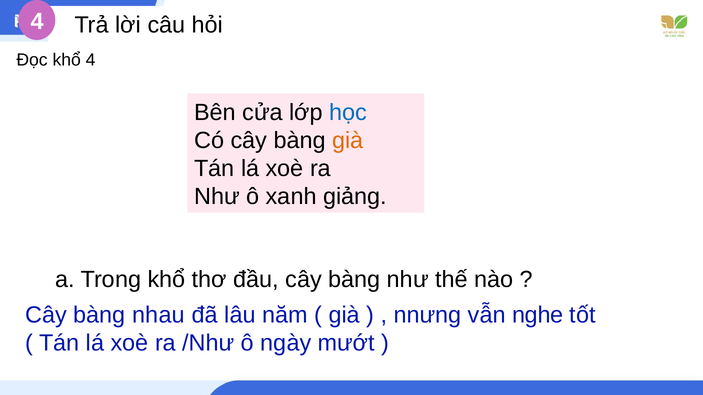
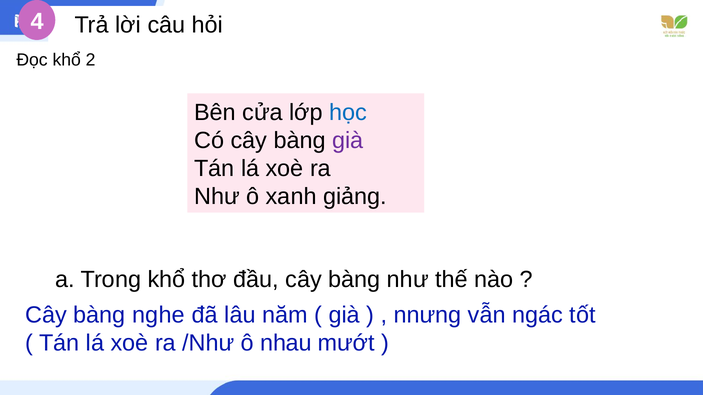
khổ 4: 4 -> 2 (91, 60)
già colour: orange -> purple (348, 141)
nhau: nhau -> nghe (159, 315)
nghe: nghe -> ngác (538, 315)
ngày: ngày -> nhau (286, 343)
